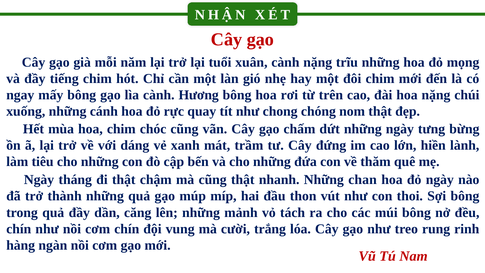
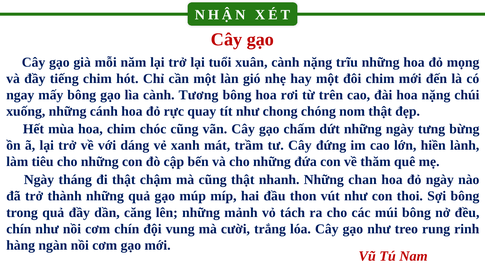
Hương: Hương -> Tương (198, 95)
